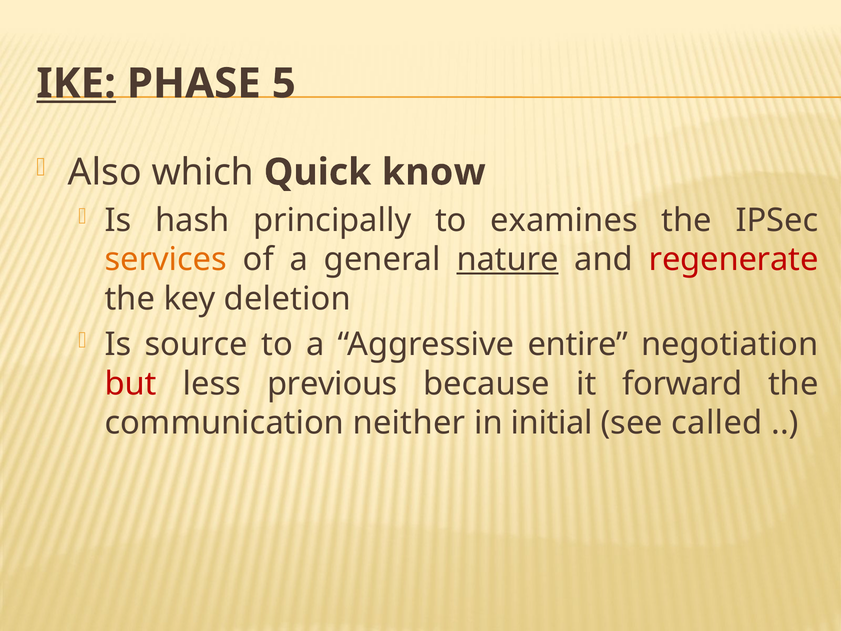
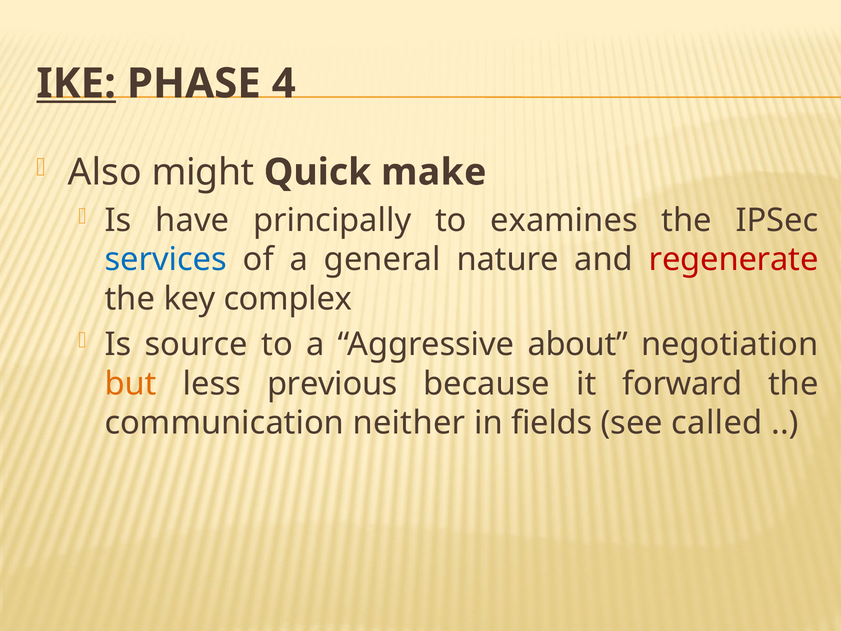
5: 5 -> 4 (284, 84)
which: which -> might (203, 172)
know: know -> make (434, 172)
hash: hash -> have (192, 220)
services colour: orange -> blue (166, 260)
nature underline: present -> none (508, 260)
deletion: deletion -> complex (288, 299)
entire: entire -> about (578, 344)
but colour: red -> orange (131, 384)
initial: initial -> fields (552, 423)
